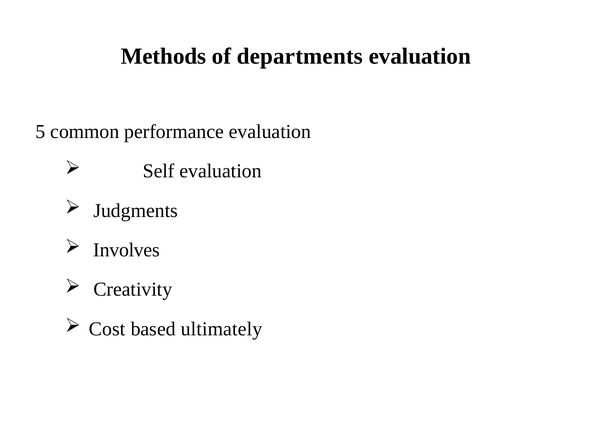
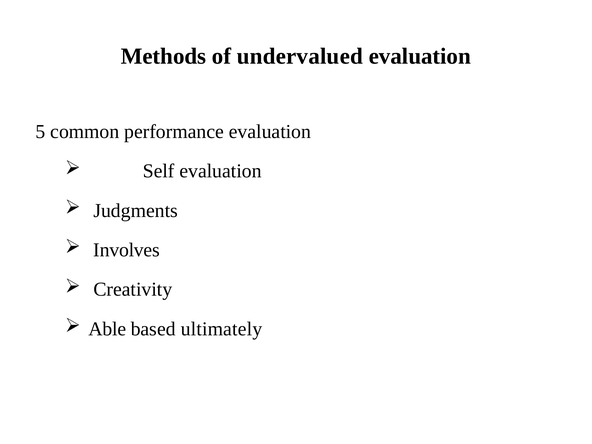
departments: departments -> undervalued (300, 56)
Cost: Cost -> Able (107, 329)
